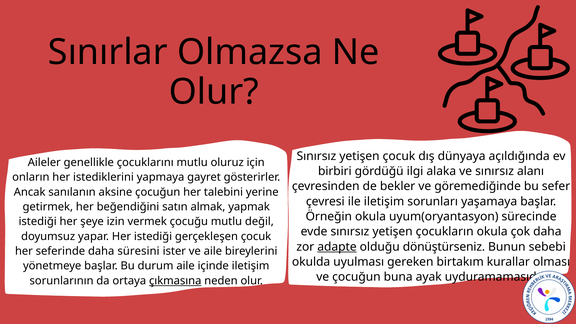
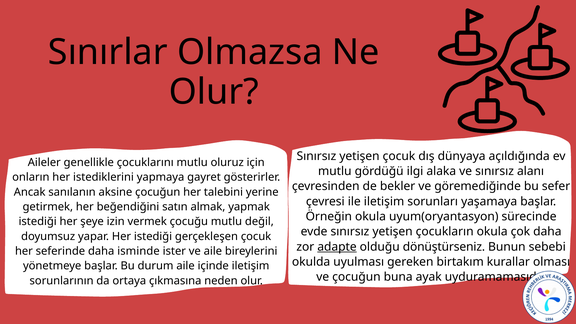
birbiri: birbiri -> mutlu (335, 171)
süresini: süresini -> isminde (138, 251)
çıkmasına underline: present -> none (175, 281)
